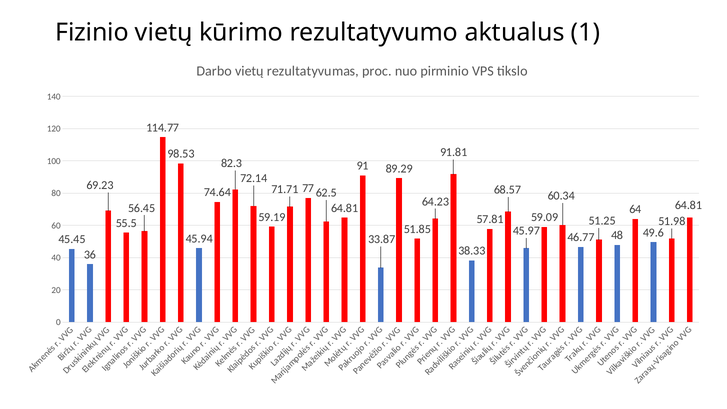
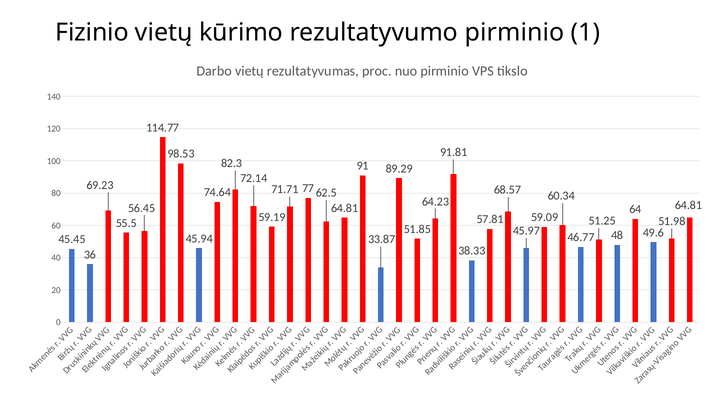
rezultatyvumo aktualus: aktualus -> pirminio (514, 32)
